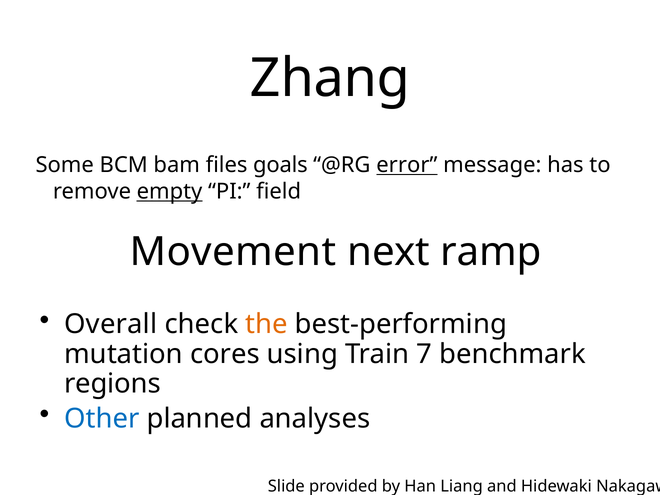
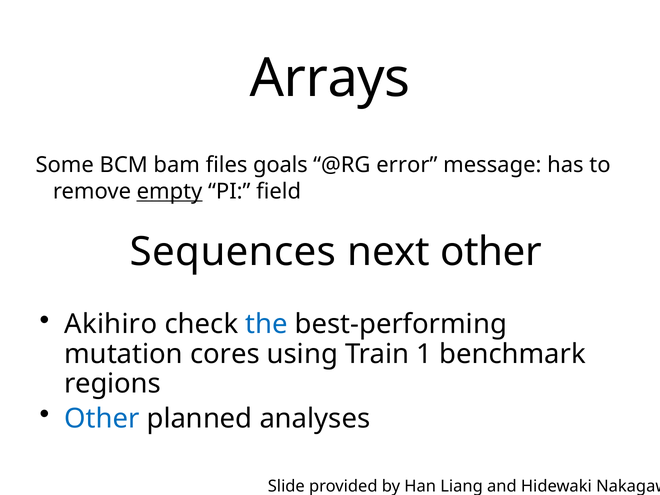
Zhang: Zhang -> Arrays (330, 79)
error underline: present -> none (407, 165)
Movement: Movement -> Sequences (233, 252)
next ramp: ramp -> other (491, 252)
Overall: Overall -> Akihiro (111, 324)
the colour: orange -> blue (266, 324)
7: 7 -> 1 (424, 354)
